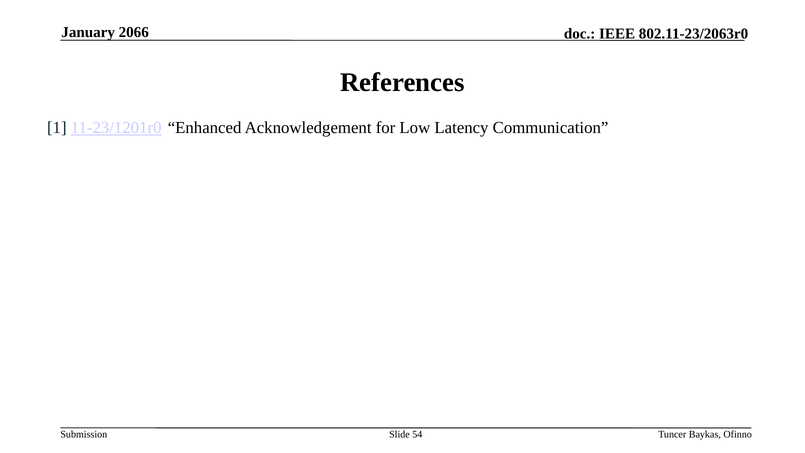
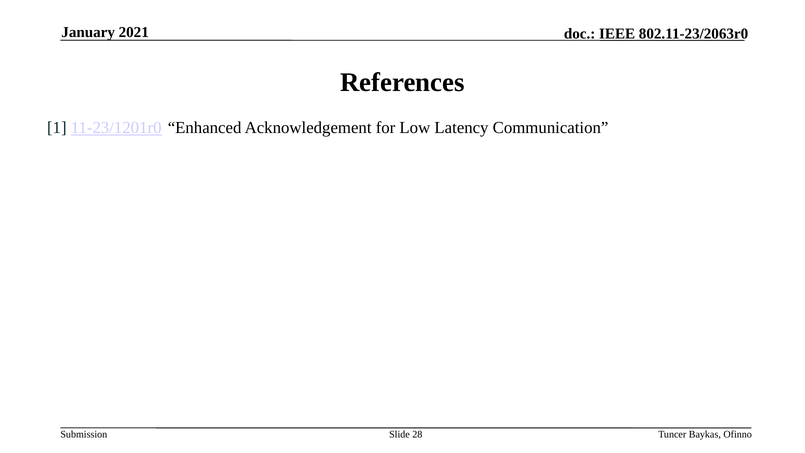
2066: 2066 -> 2021 (134, 32)
54: 54 -> 28 (417, 434)
